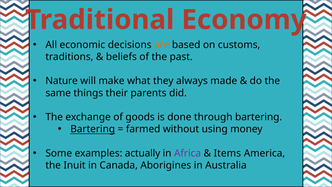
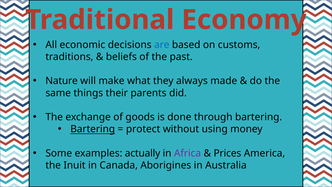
are colour: orange -> blue (162, 45)
farmed: farmed -> protect (143, 129)
Items: Items -> Prices (227, 153)
